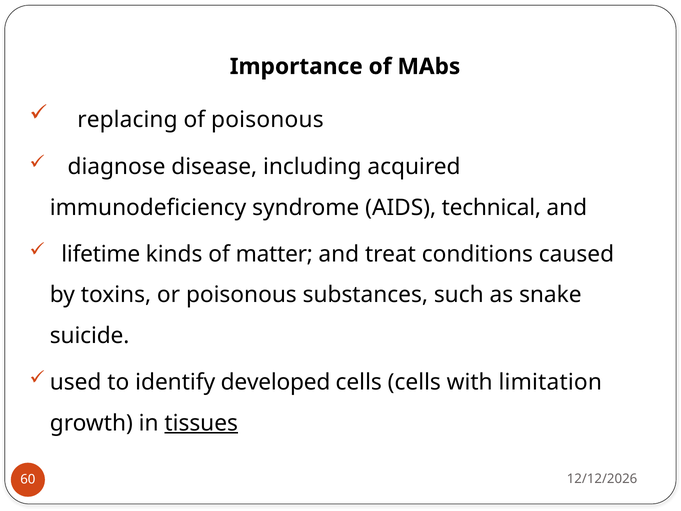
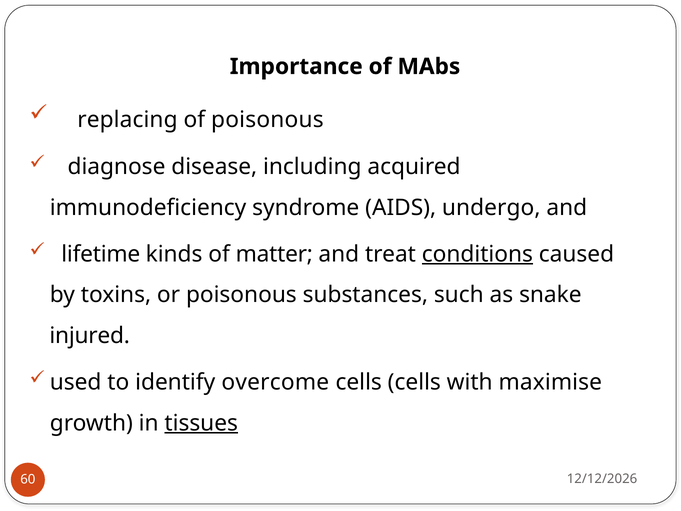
technical: technical -> undergo (491, 208)
conditions underline: none -> present (477, 254)
suicide: suicide -> injured (90, 336)
developed: developed -> overcome (275, 382)
limitation: limitation -> maximise (550, 382)
